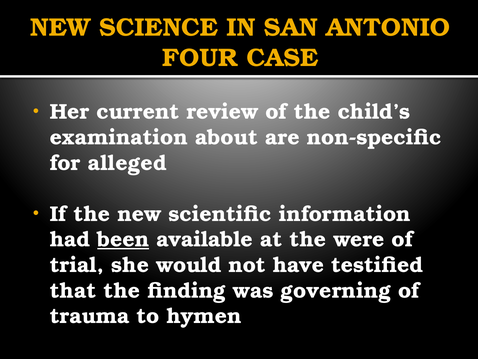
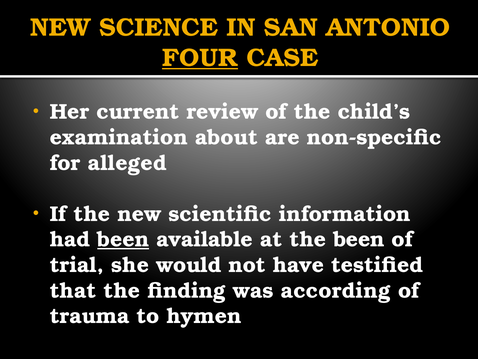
FOUR underline: none -> present (200, 58)
the were: were -> been (359, 239)
governing: governing -> according (336, 290)
